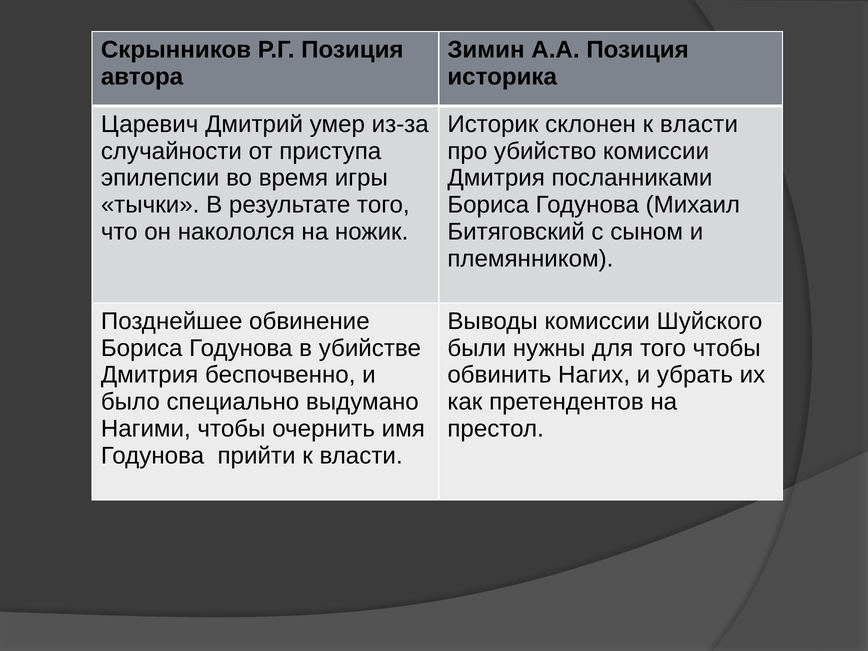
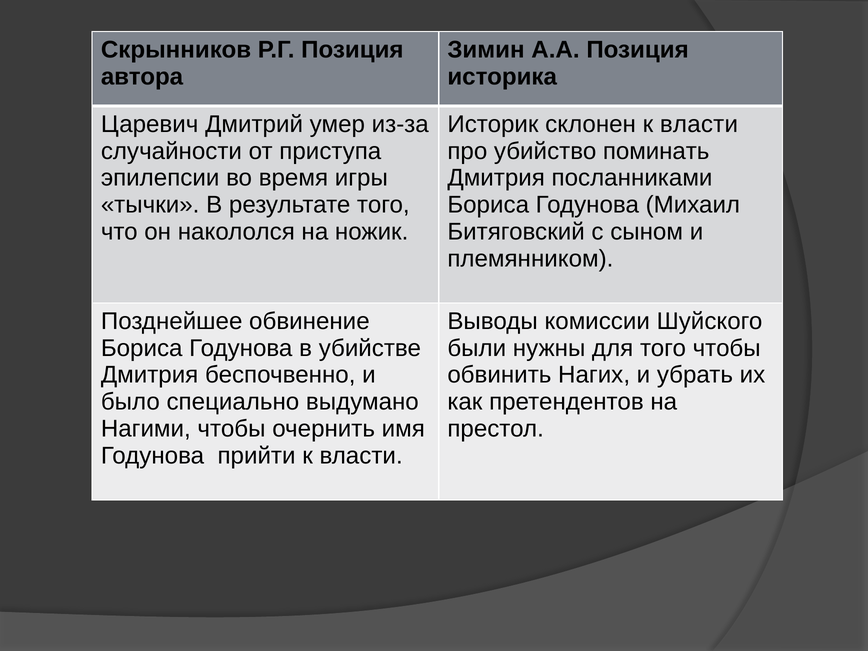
убийство комиссии: комиссии -> поминать (656, 151)
